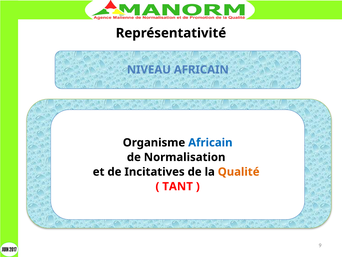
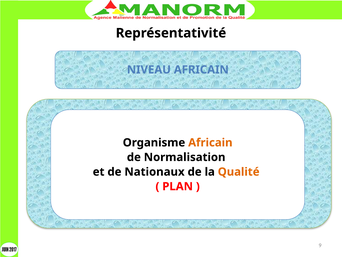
Africain colour: blue -> orange (210, 142)
Incitatives: Incitatives -> Nationaux (155, 172)
TANT: TANT -> PLAN (178, 186)
